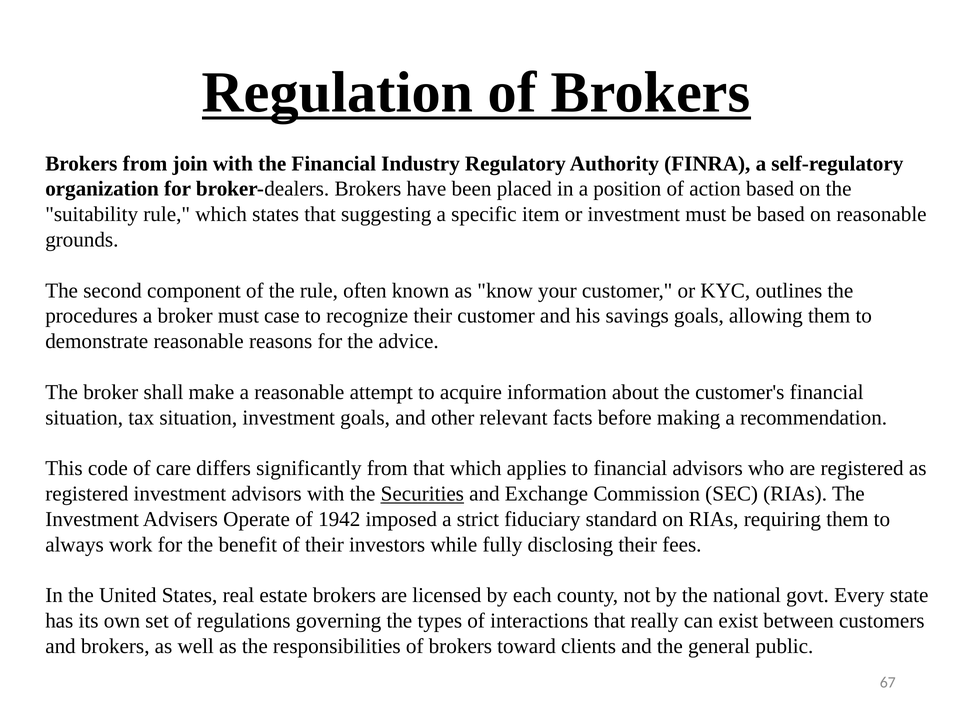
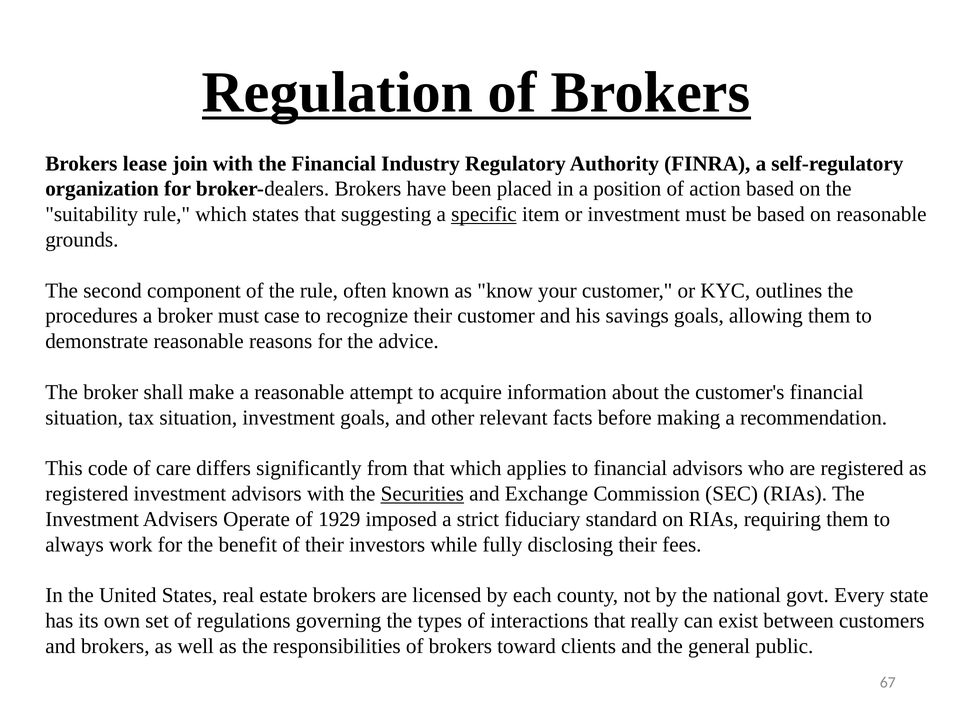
Brokers from: from -> lease (145, 163)
specific underline: none -> present (484, 214)
1942: 1942 -> 1929 (339, 519)
